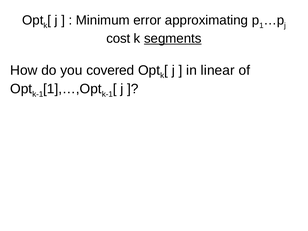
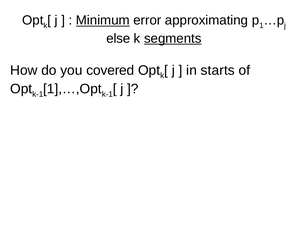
Minimum underline: none -> present (103, 20)
cost: cost -> else (118, 38)
linear: linear -> starts (218, 70)
